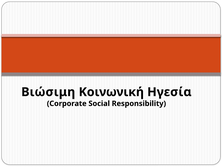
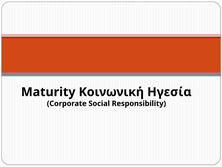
Βιώσιμη: Βιώσιμη -> Maturity (48, 92)
